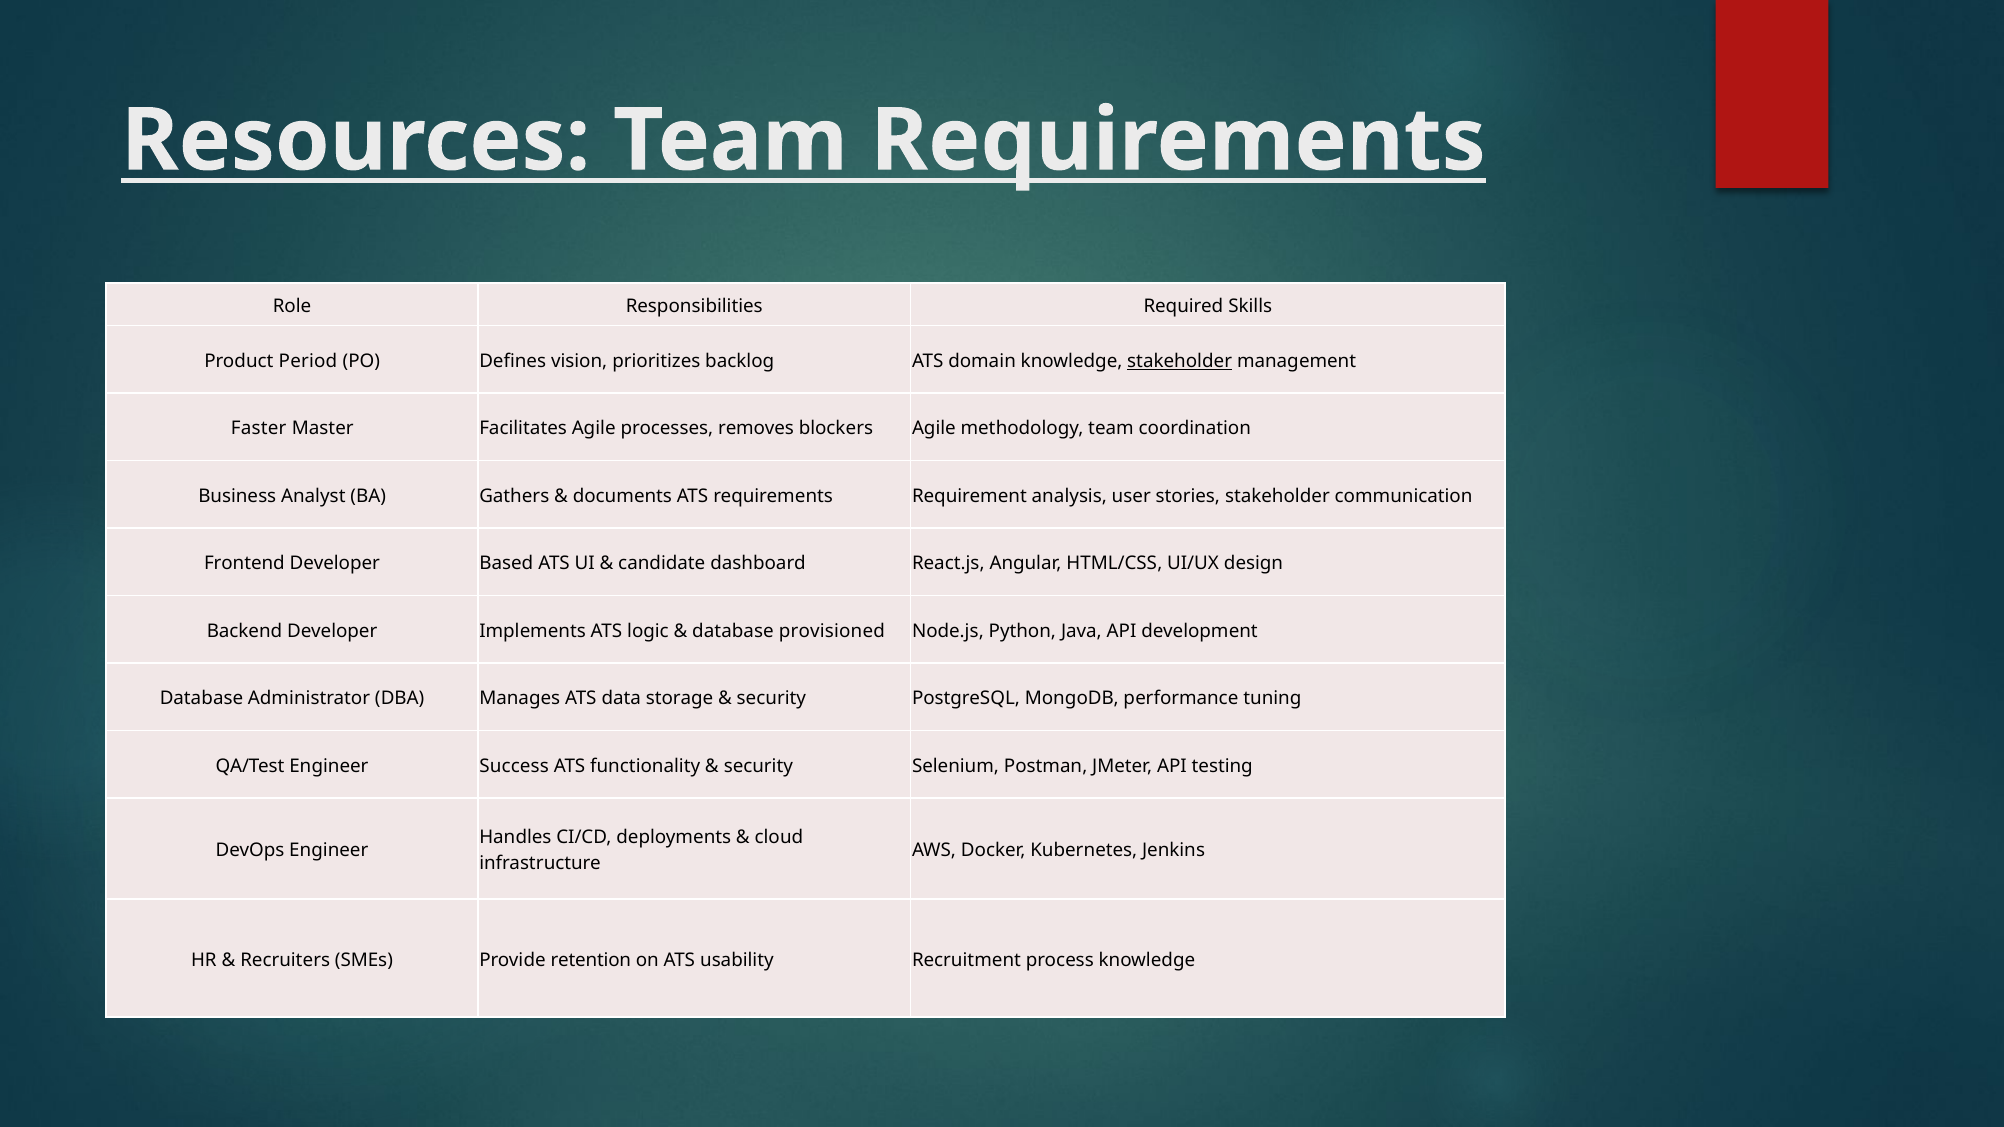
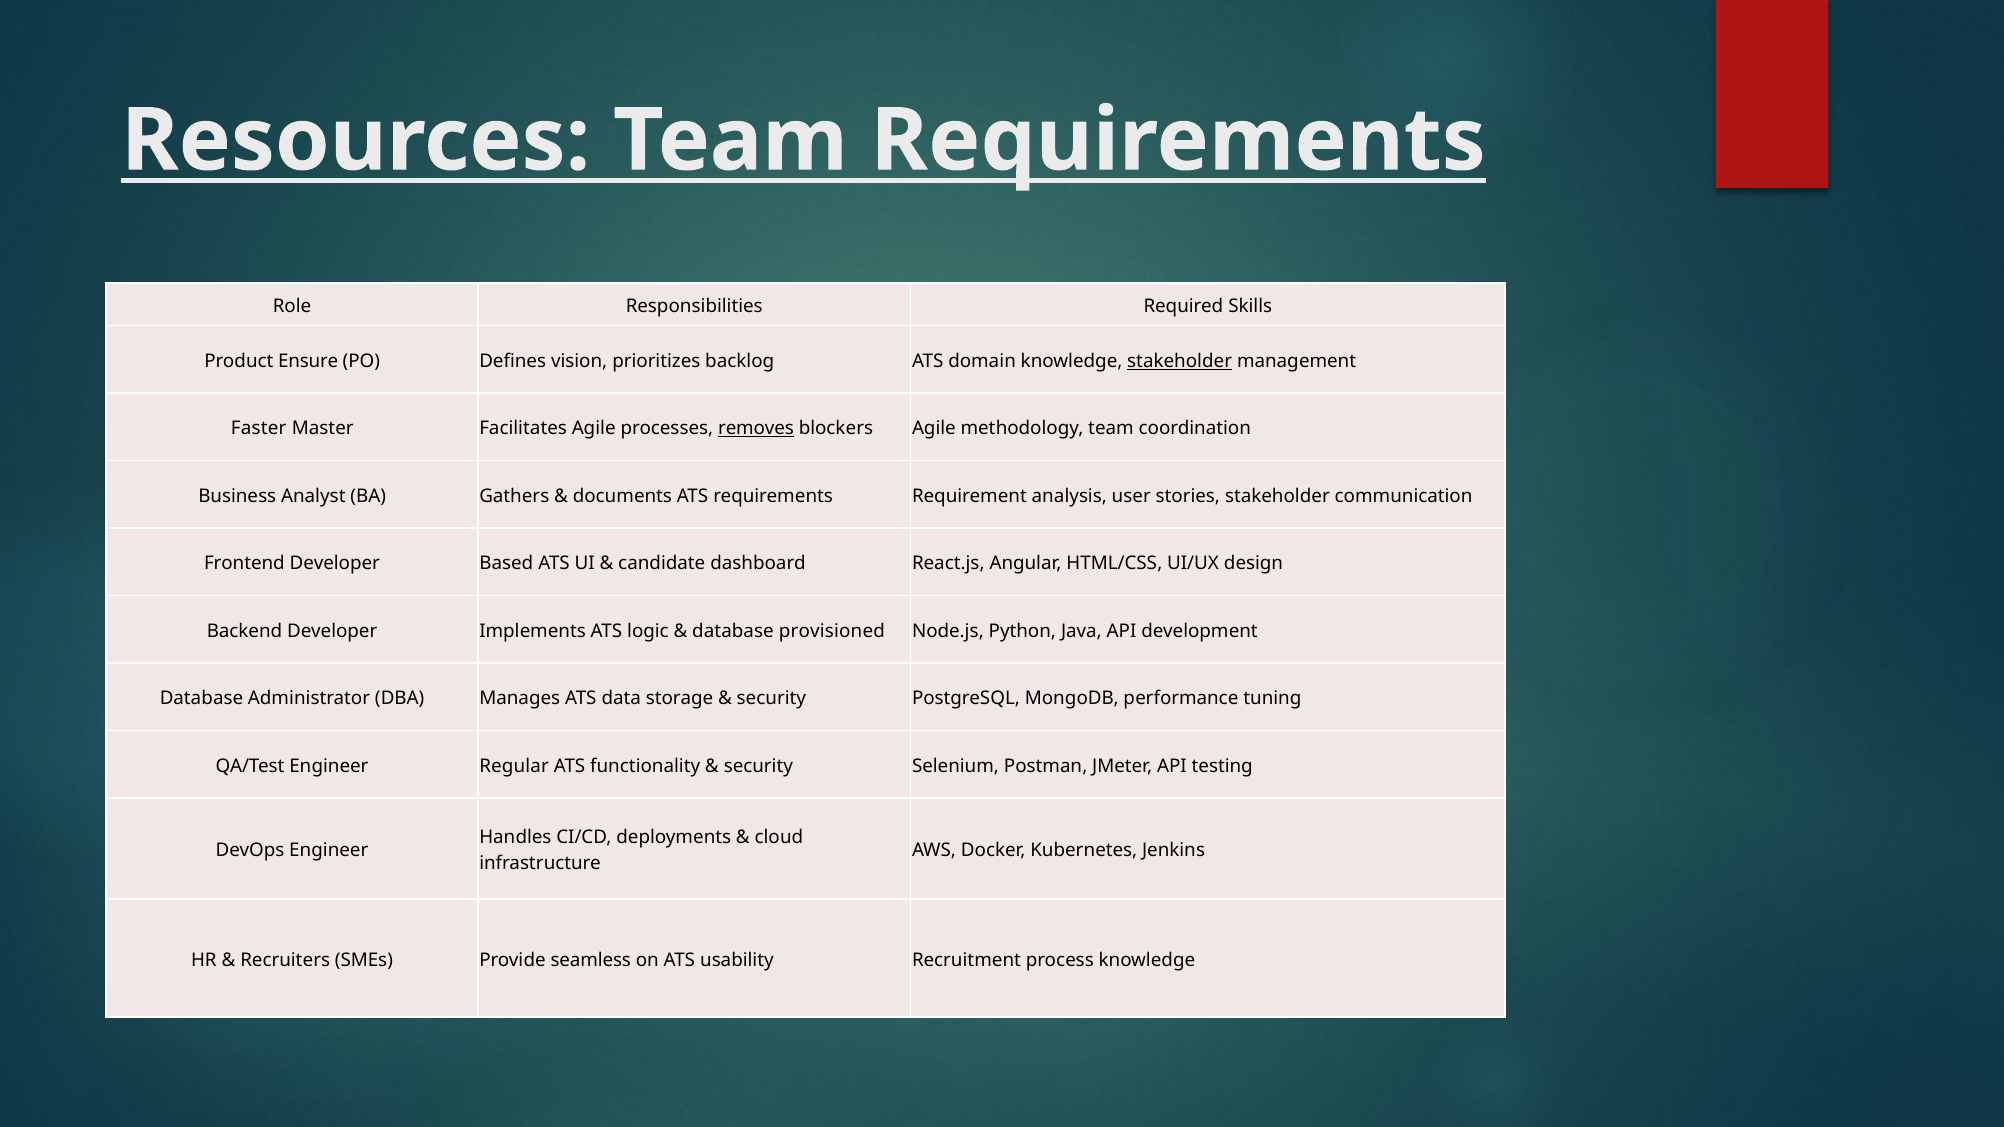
Period: Period -> Ensure (308, 361)
removes underline: none -> present (756, 429)
Success: Success -> Regular (514, 766)
retention: retention -> seamless (591, 960)
